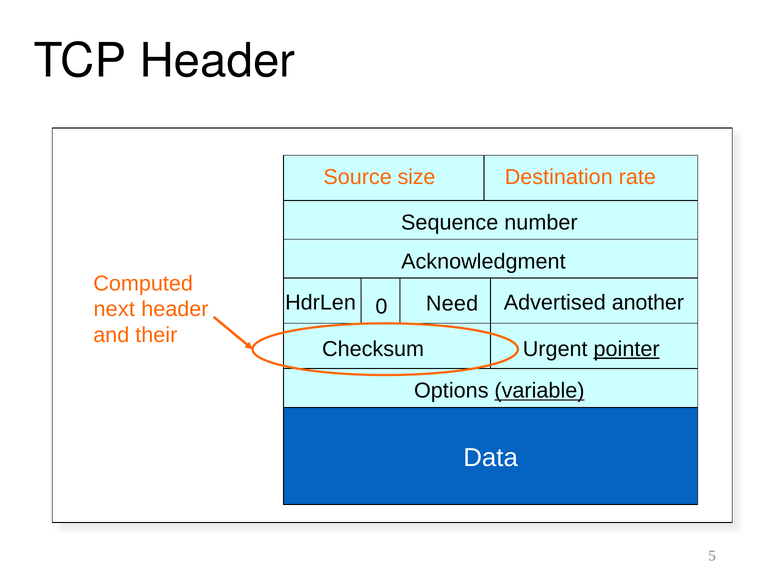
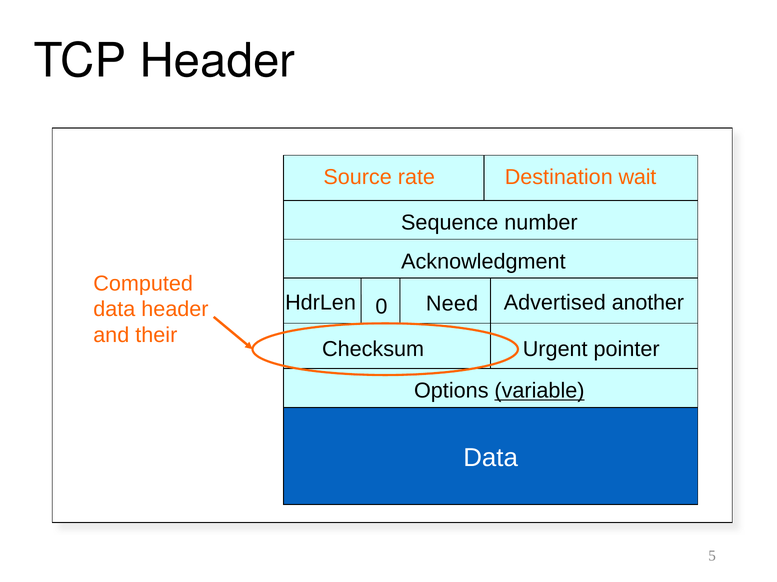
size: size -> rate (416, 178)
rate: rate -> wait (637, 178)
next: next -> data (114, 310)
pointer underline: present -> none (627, 349)
